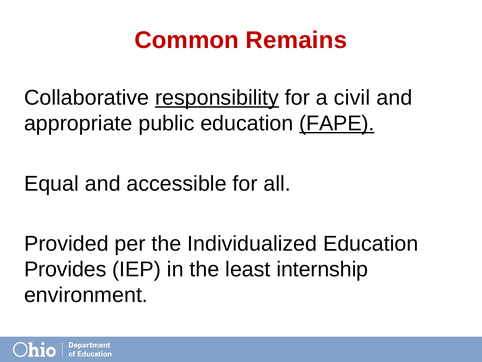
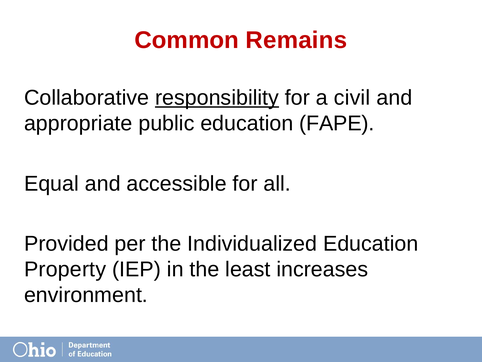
FAPE underline: present -> none (337, 123)
Provides: Provides -> Property (65, 269)
internship: internship -> increases (322, 269)
